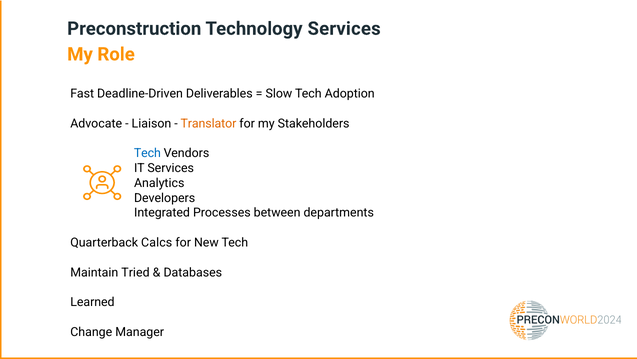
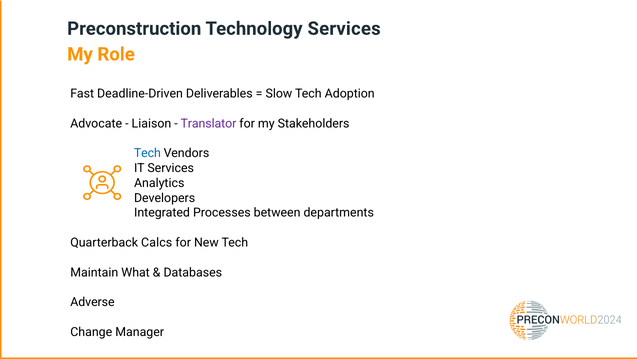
Translator colour: orange -> purple (208, 123)
Tried: Tried -> What (136, 272)
Learned: Learned -> Adverse (92, 302)
